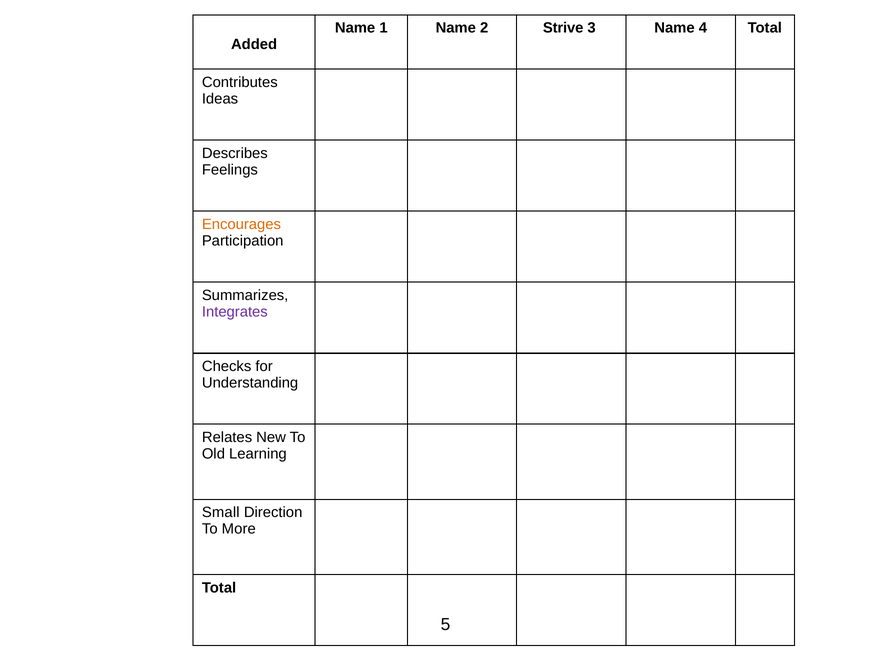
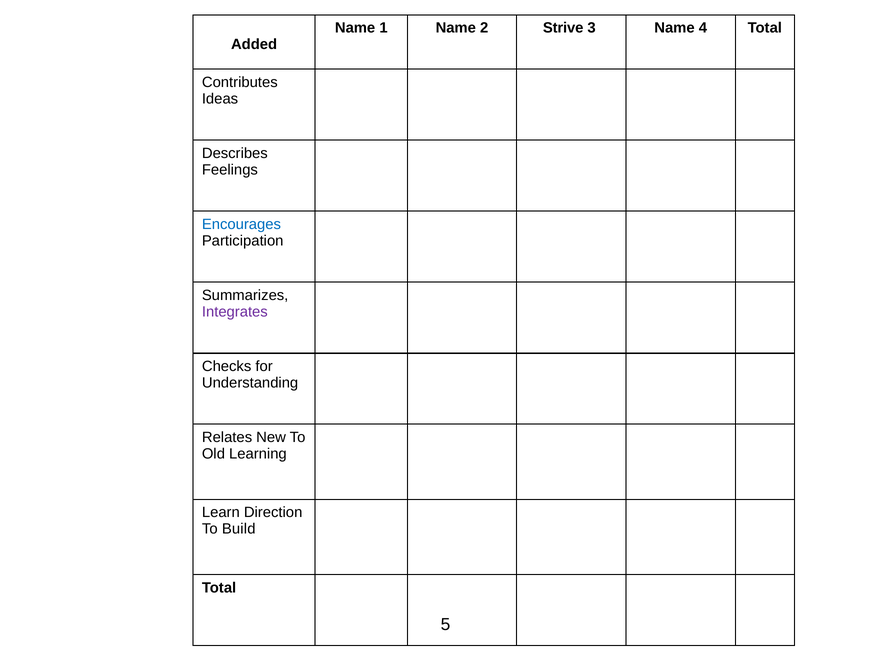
Encourages colour: orange -> blue (241, 224)
Small: Small -> Learn (221, 513)
More: More -> Build (239, 529)
